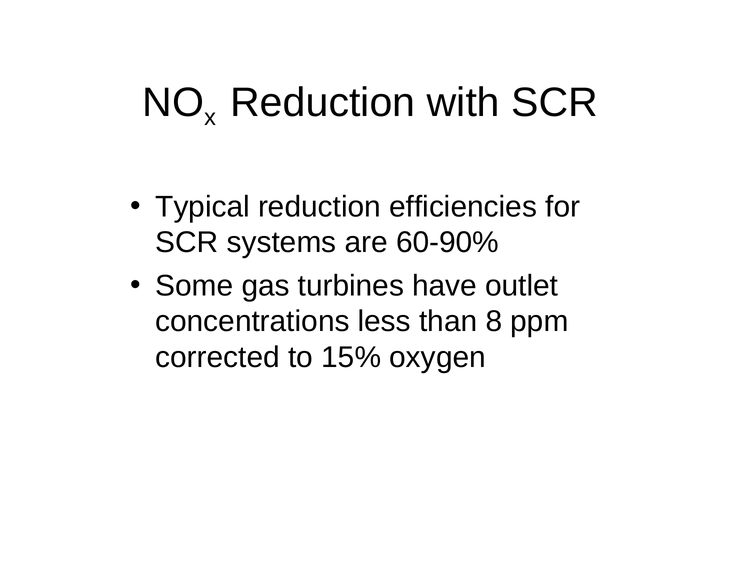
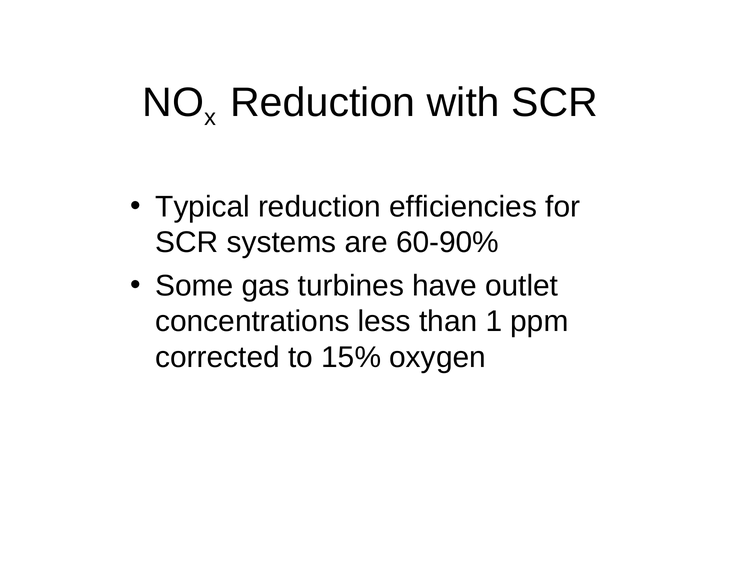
8: 8 -> 1 (494, 322)
